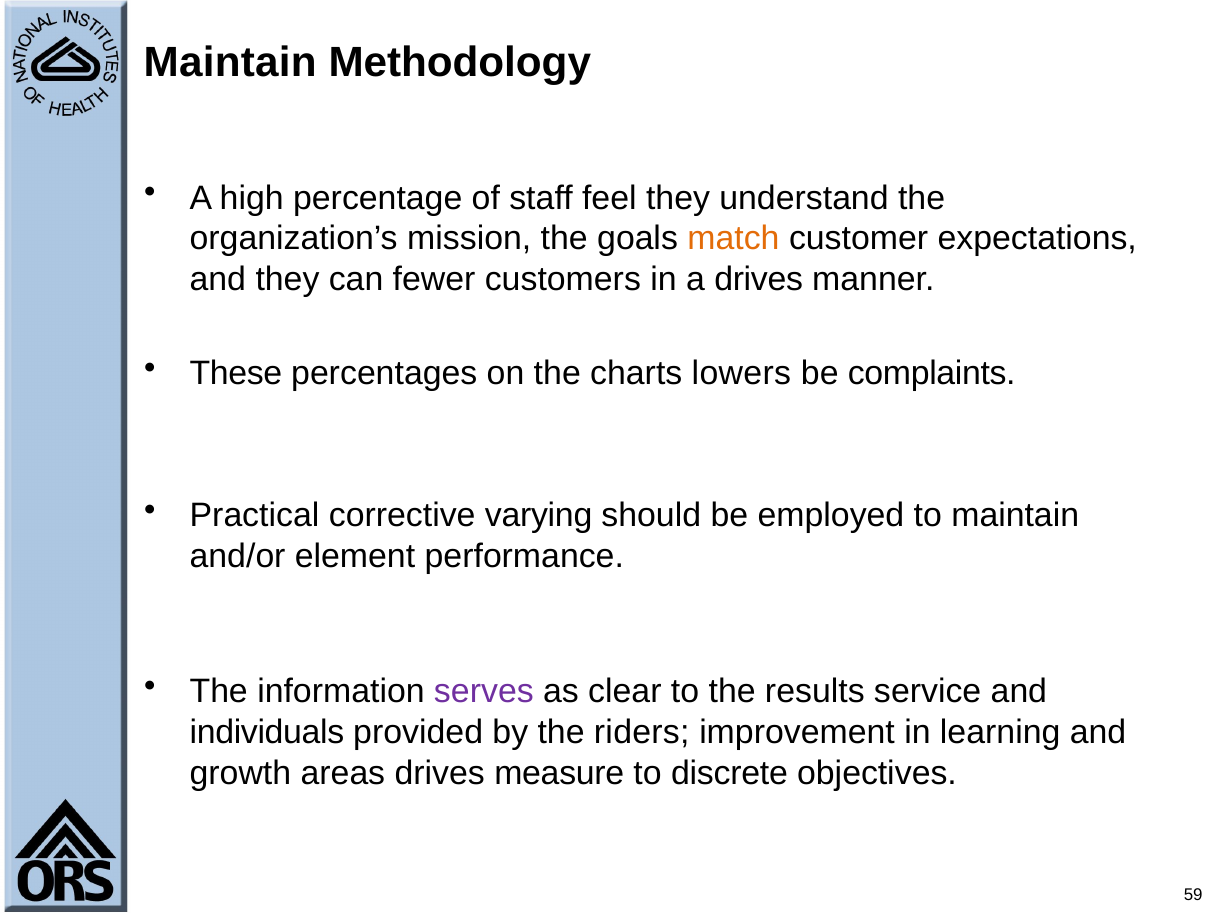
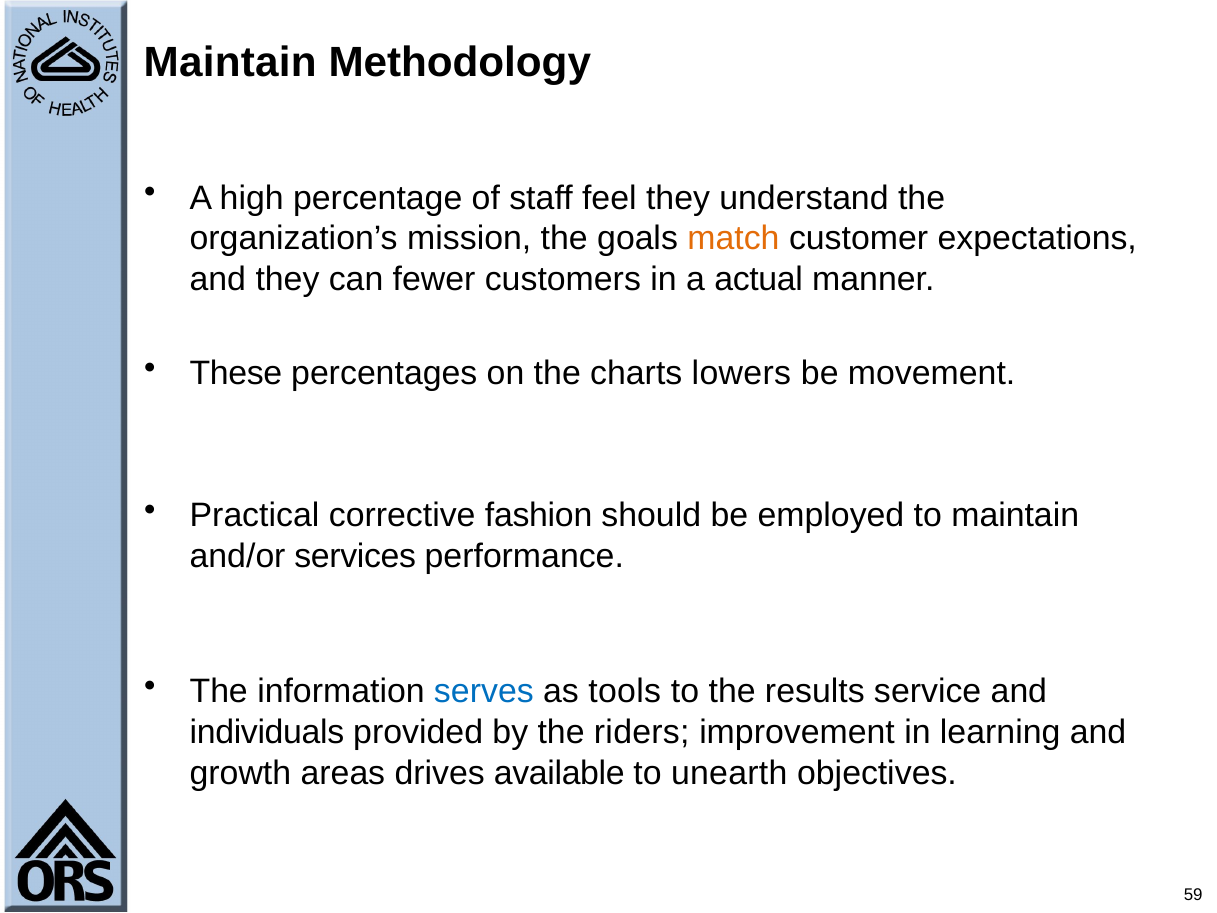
a drives: drives -> actual (759, 279)
complaints: complaints -> movement (932, 374)
varying: varying -> fashion (539, 516)
element: element -> services (355, 556)
serves colour: purple -> blue (484, 691)
clear: clear -> tools (625, 691)
measure: measure -> available (559, 773)
discrete: discrete -> unearth (729, 773)
